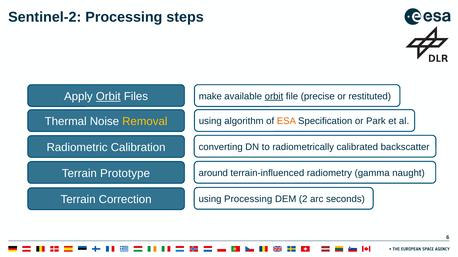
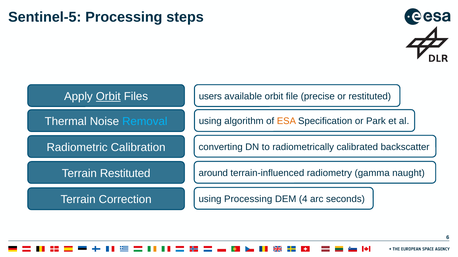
Sentinel-2: Sentinel-2 -> Sentinel-5 (45, 17)
make: make -> users (210, 96)
orbit underline: present -> none (274, 96)
Removal colour: yellow -> light blue (145, 122)
Terrain Prototype: Prototype -> Restituted (125, 174)
2: 2 -> 4 (303, 199)
